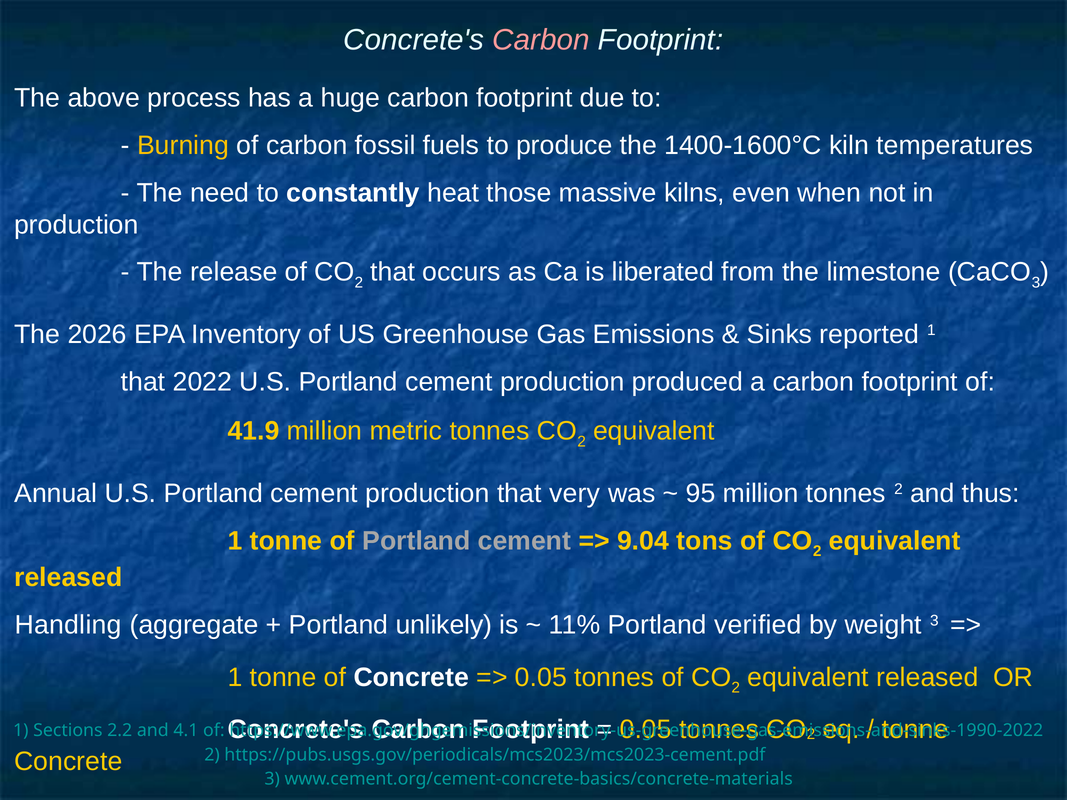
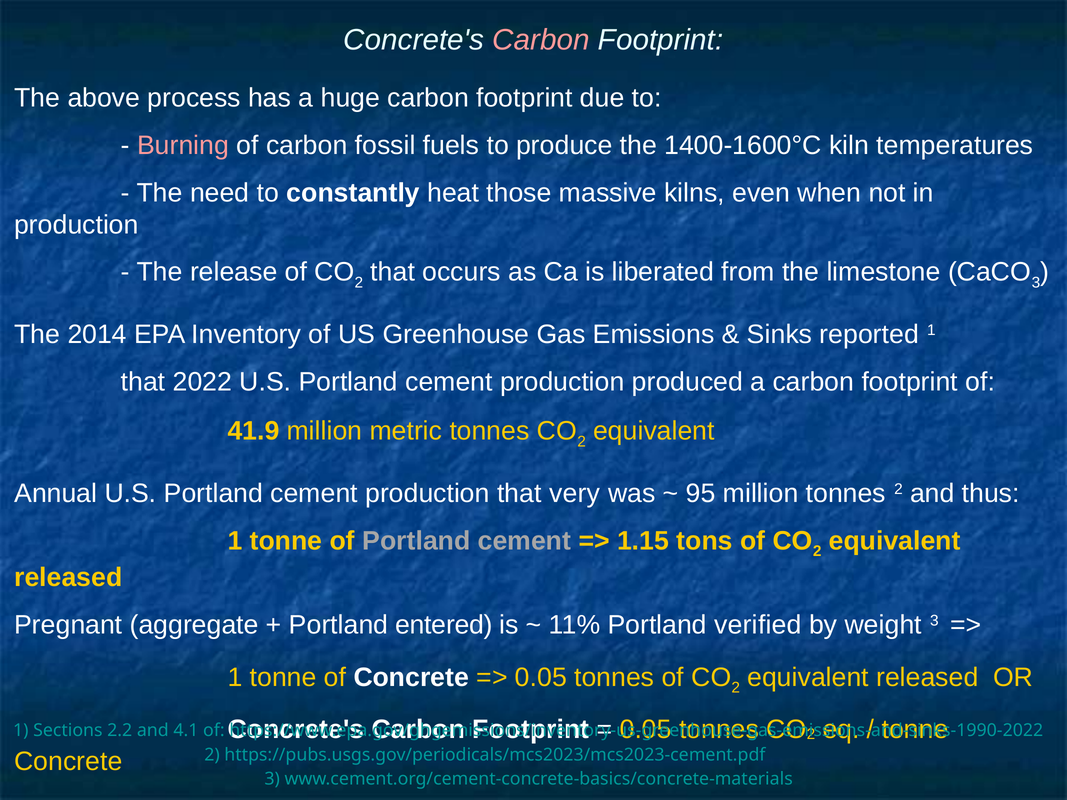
Burning colour: yellow -> pink (183, 145)
2026: 2026 -> 2014 (97, 335)
9.04: 9.04 -> 1.15 (643, 541)
Handling: Handling -> Pregnant (68, 625)
unlikely: unlikely -> entered (444, 625)
